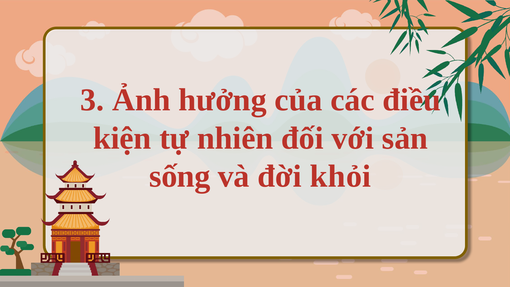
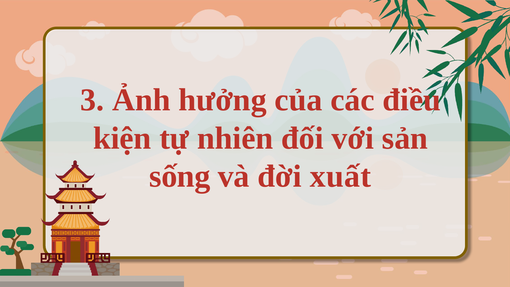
khỏi: khỏi -> xuất (341, 176)
